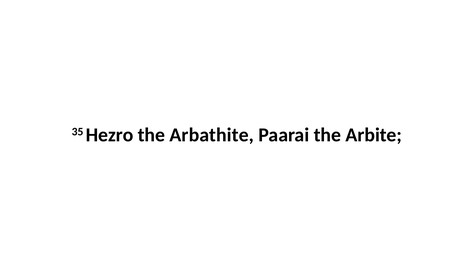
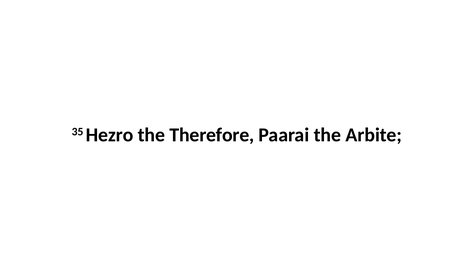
Arbathite: Arbathite -> Therefore (212, 135)
